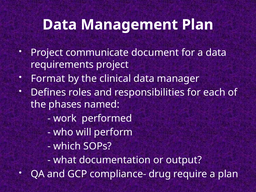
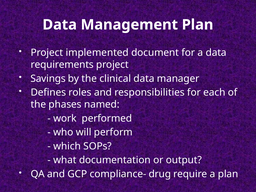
communicate: communicate -> implemented (97, 53)
Format: Format -> Savings (48, 79)
